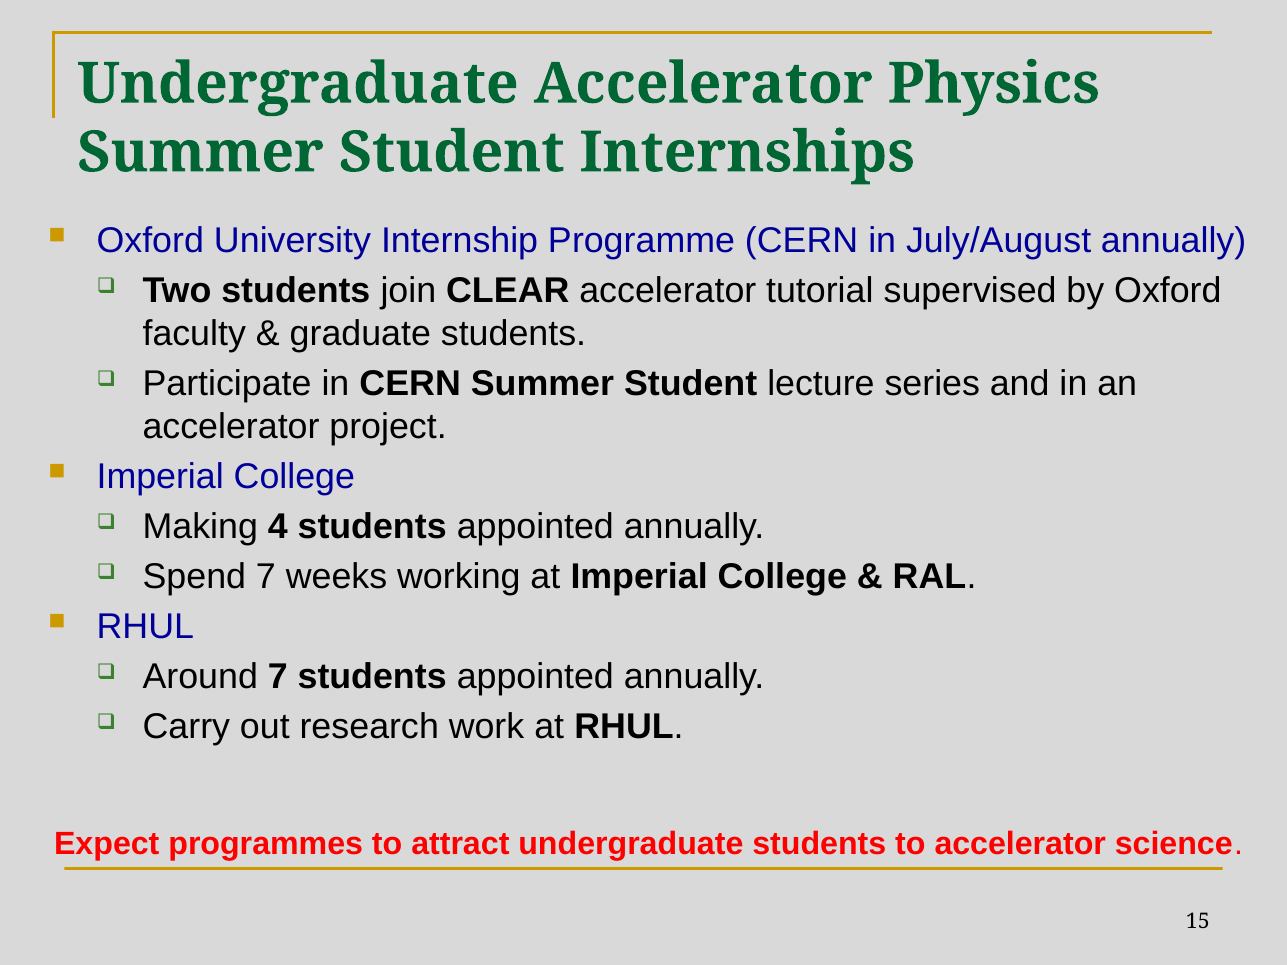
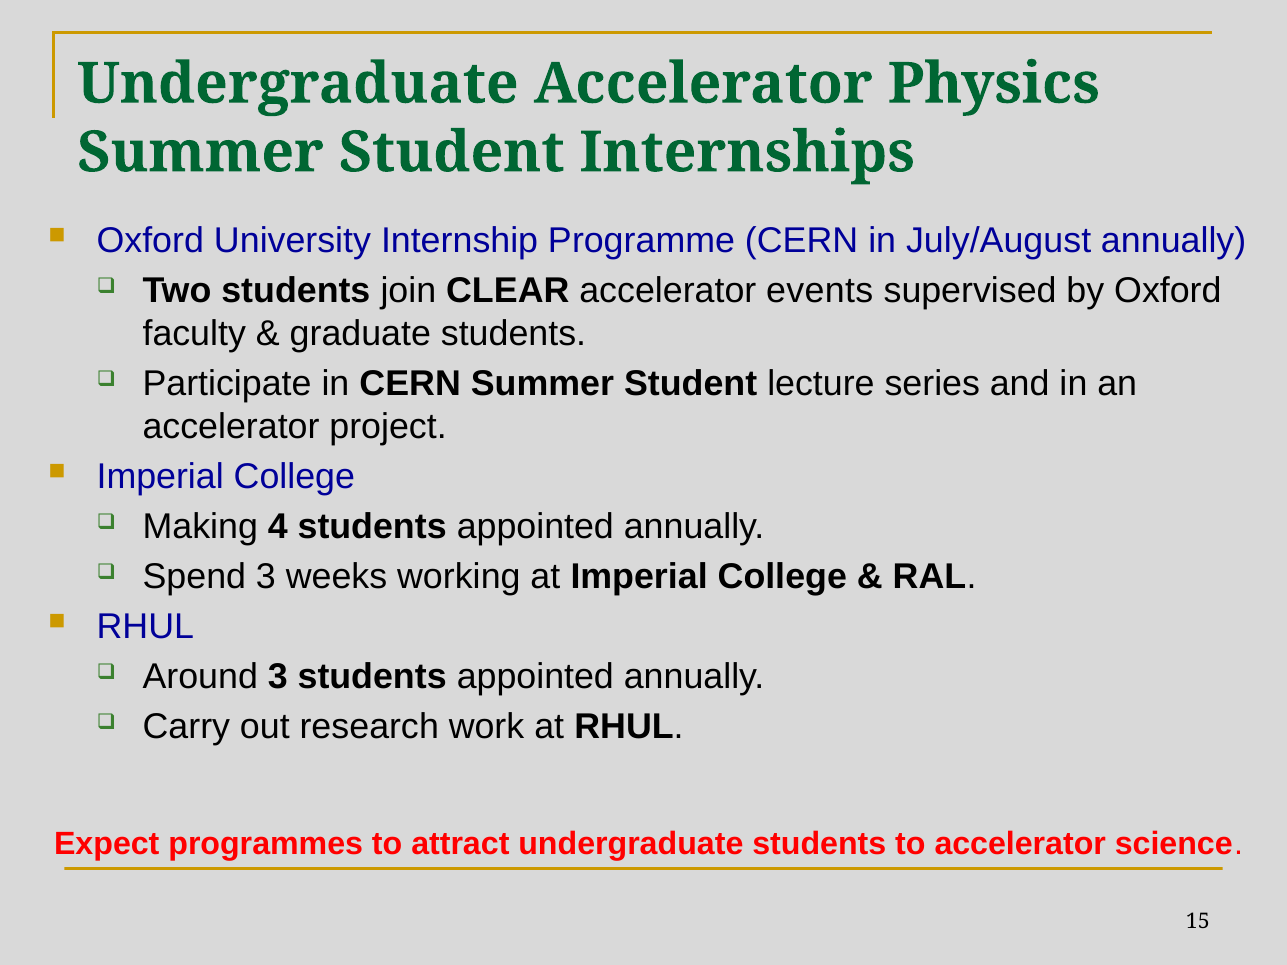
tutorial: tutorial -> events (820, 291)
Spend 7: 7 -> 3 (266, 577)
Around 7: 7 -> 3 (278, 677)
